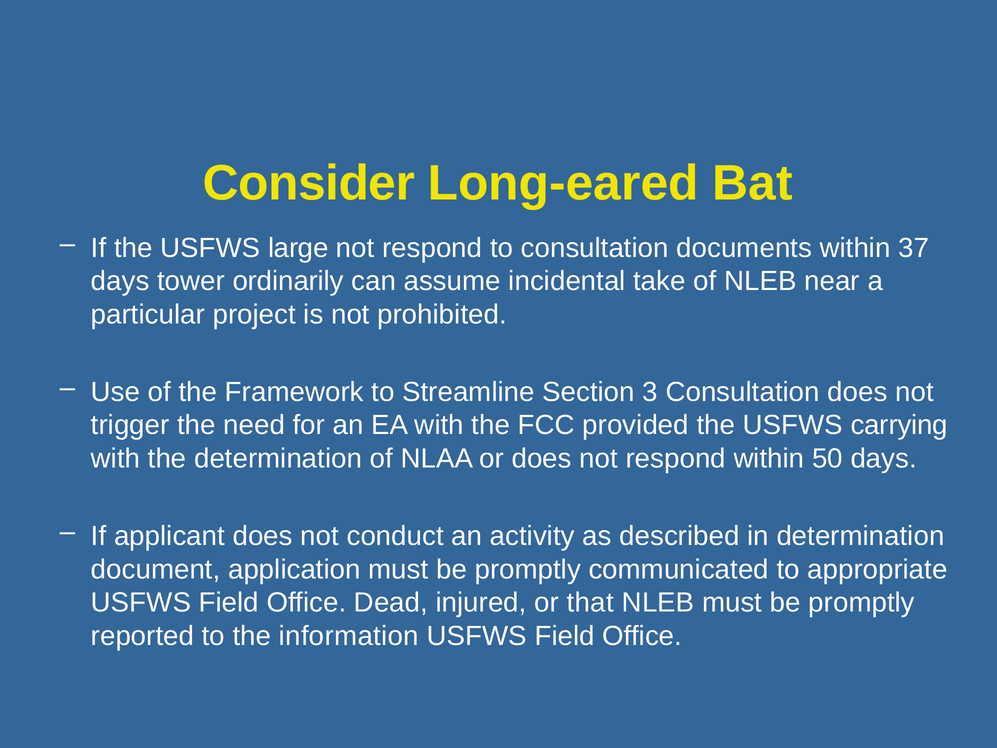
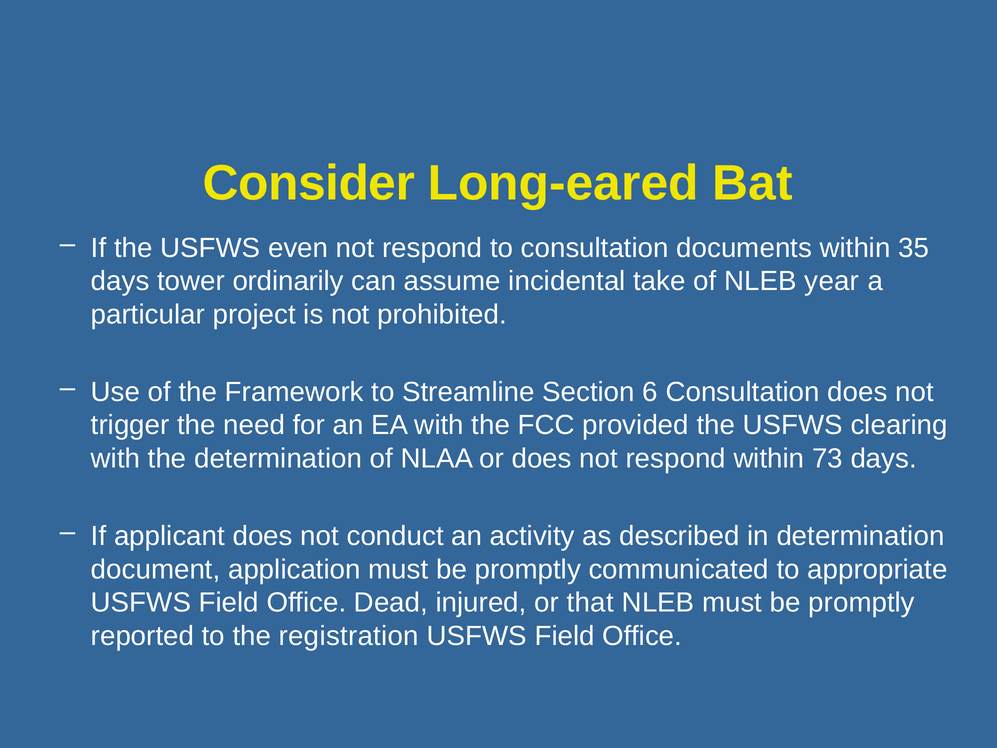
large: large -> even (298, 248)
37: 37 -> 35 (914, 248)
near: near -> year (832, 281)
3: 3 -> 6 (650, 392)
carrying: carrying -> clearing (899, 425)
50: 50 -> 73 (827, 458)
information: information -> registration (349, 636)
